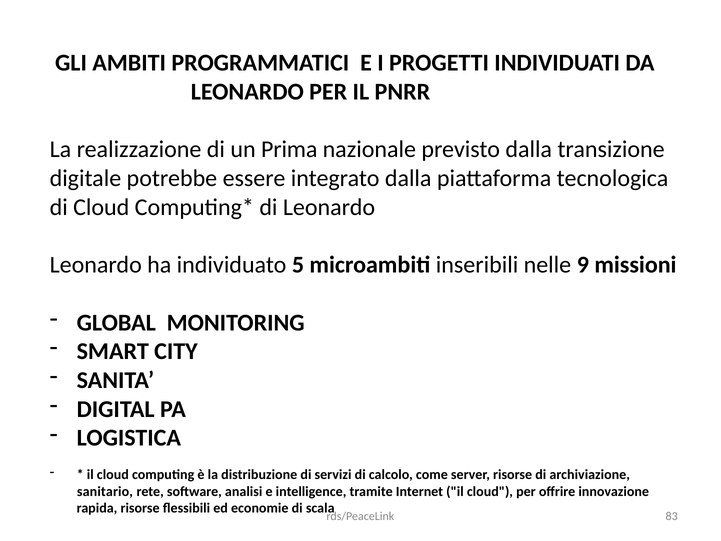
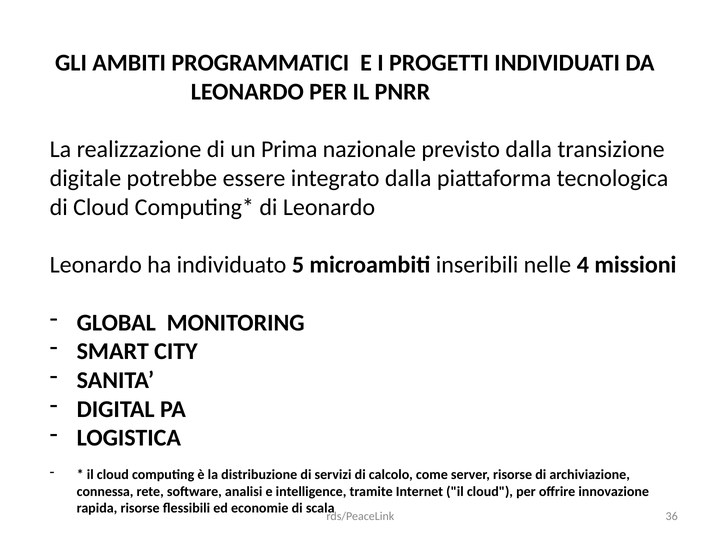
9: 9 -> 4 (583, 265)
sanitario: sanitario -> connessa (105, 491)
83: 83 -> 36 (672, 516)
